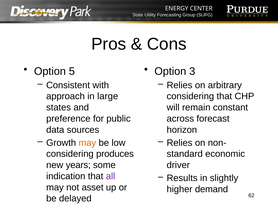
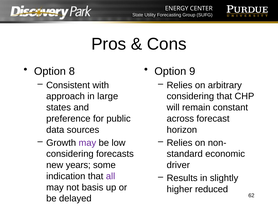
5: 5 -> 8 (72, 71)
3: 3 -> 9 (192, 71)
may colour: orange -> purple (87, 142)
produces: produces -> forecasts (115, 154)
asset: asset -> basis (93, 187)
demand: demand -> reduced (212, 189)
